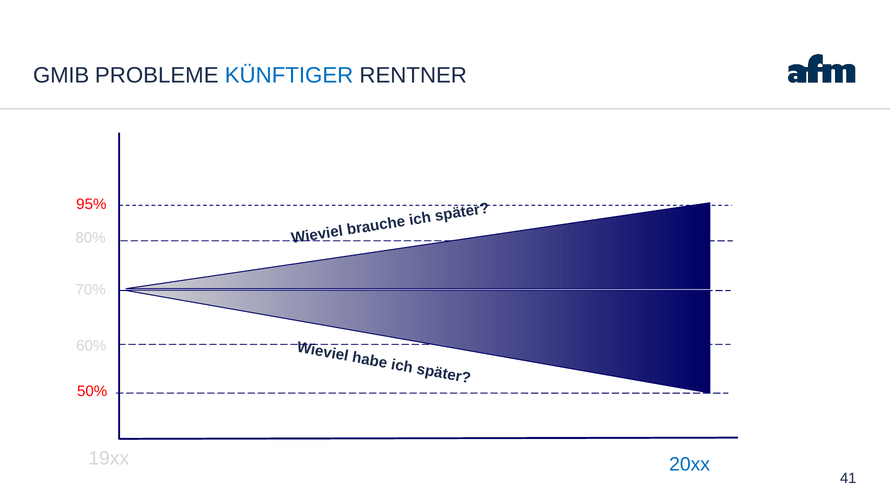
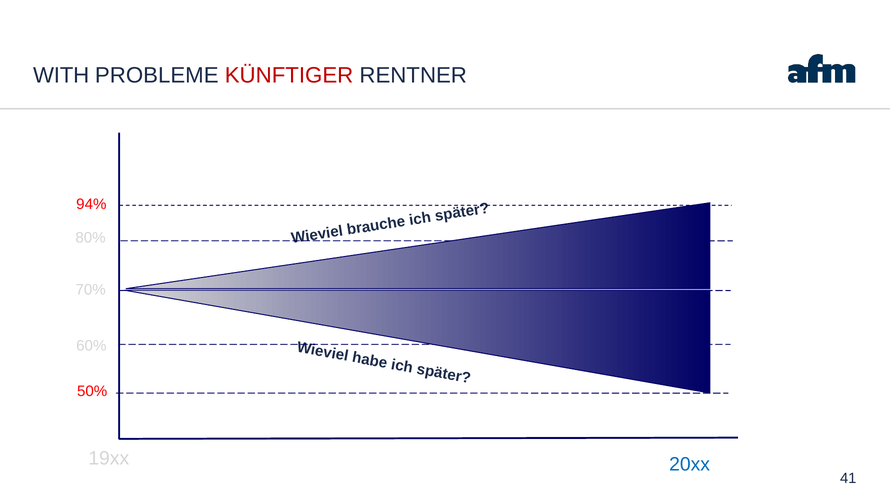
GMIB: GMIB -> WITH (61, 75)
KÜNFTIGER colour: blue -> red (289, 75)
95%: 95% -> 94% (91, 204)
